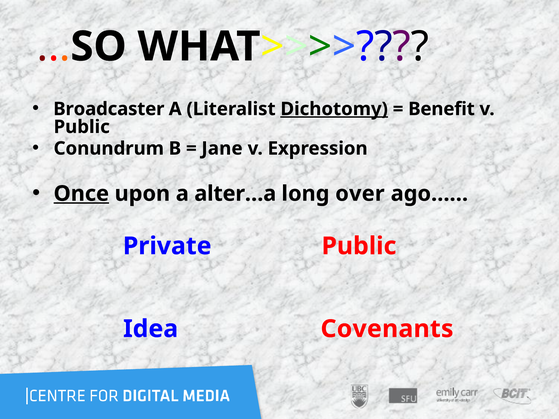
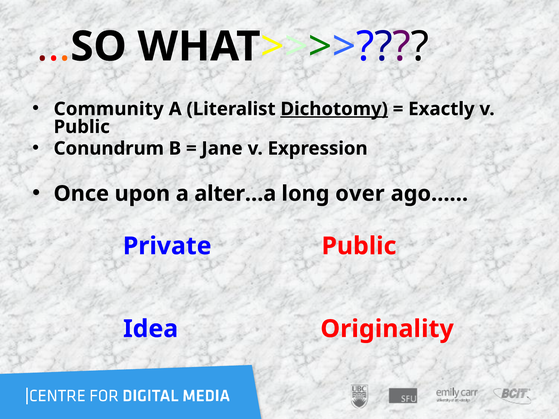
Broadcaster: Broadcaster -> Community (109, 109)
Benefit: Benefit -> Exactly (441, 109)
Once underline: present -> none (81, 194)
Covenants: Covenants -> Originality (387, 329)
